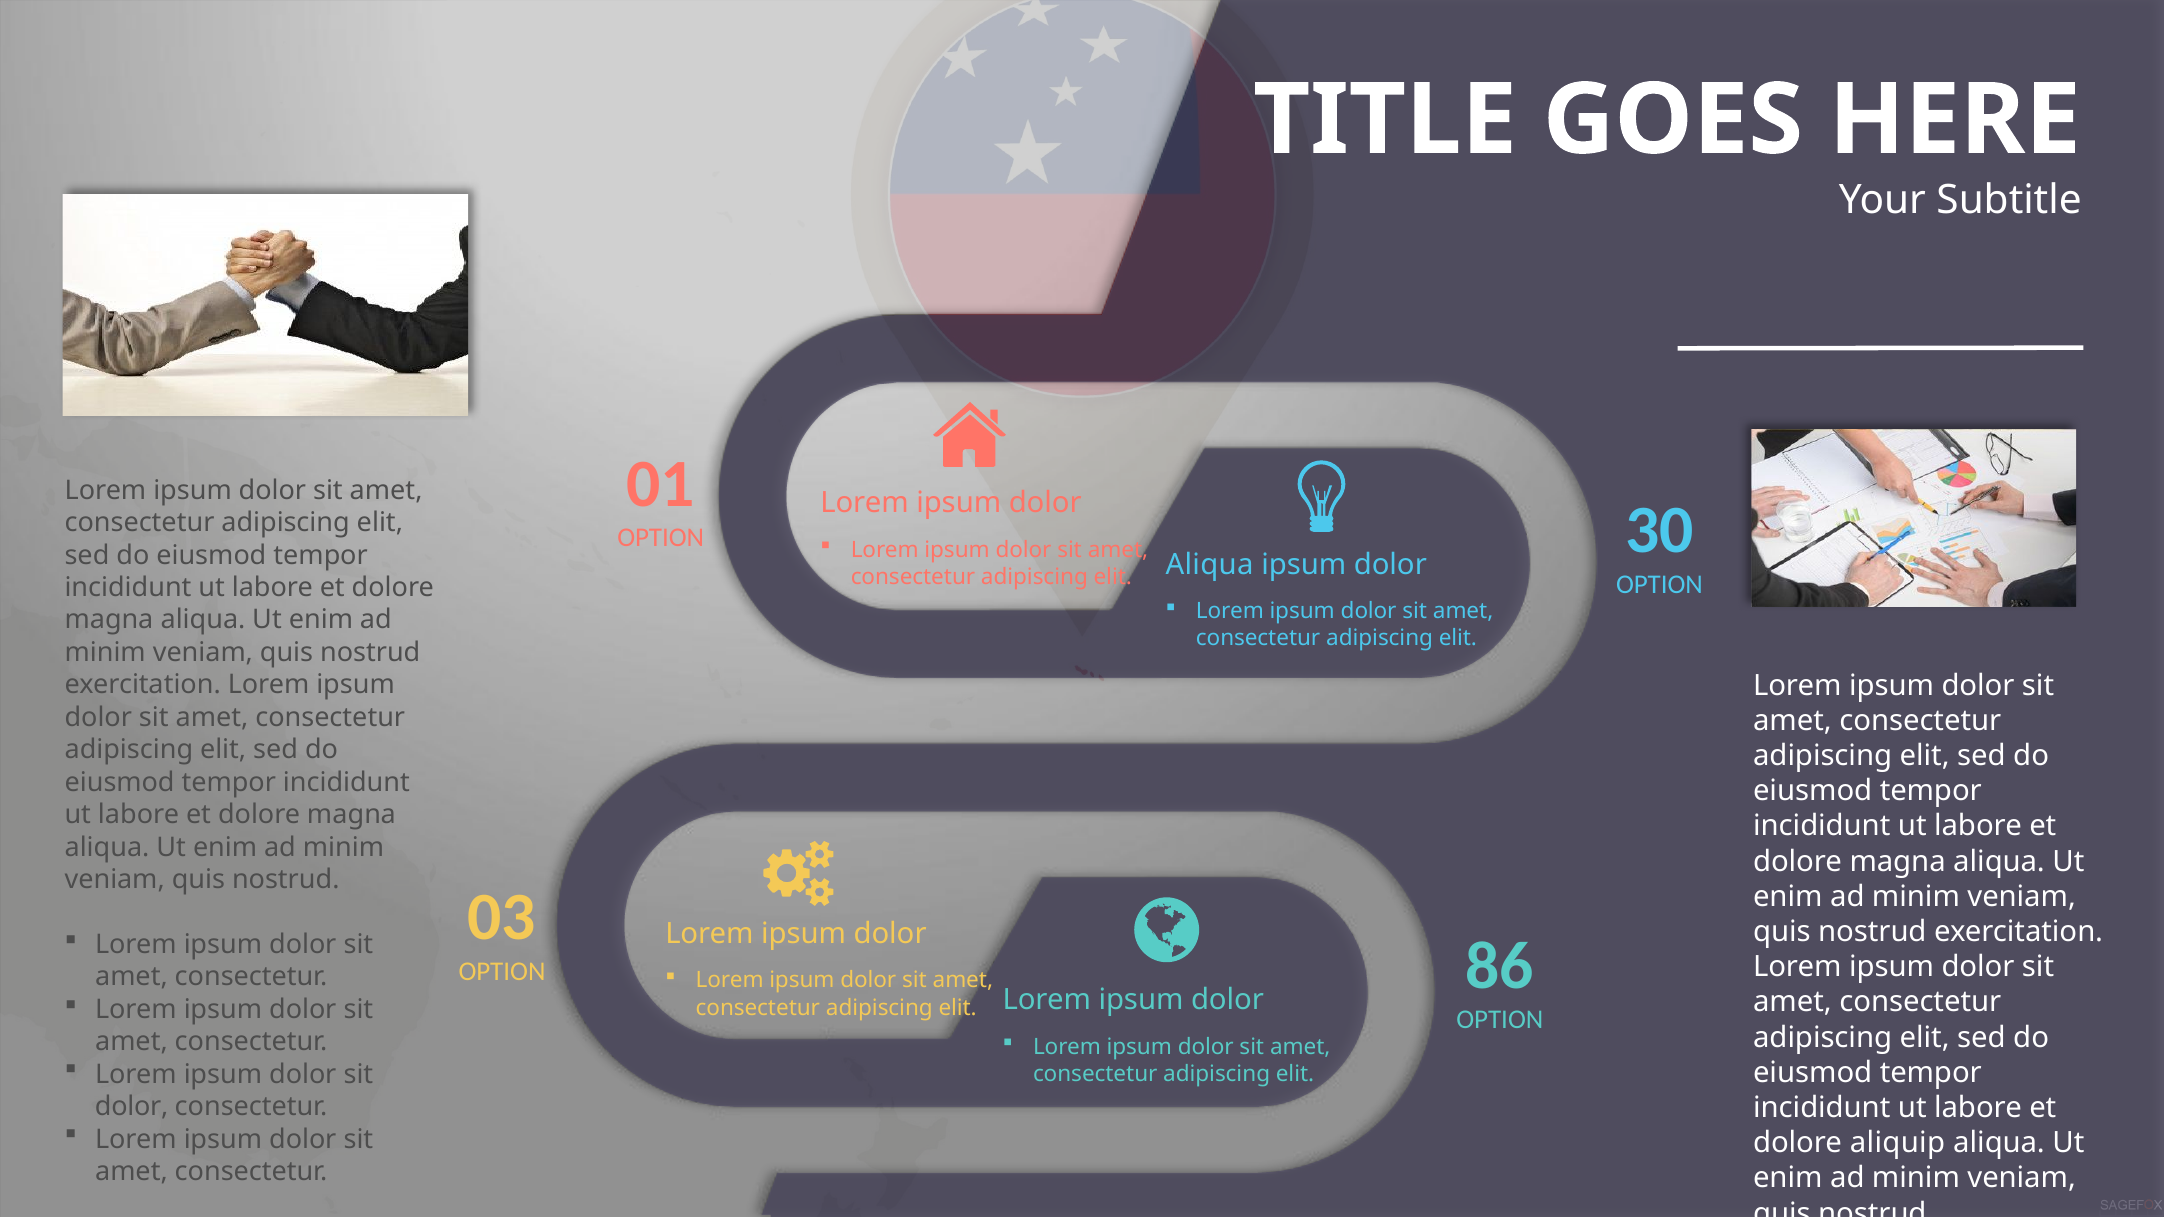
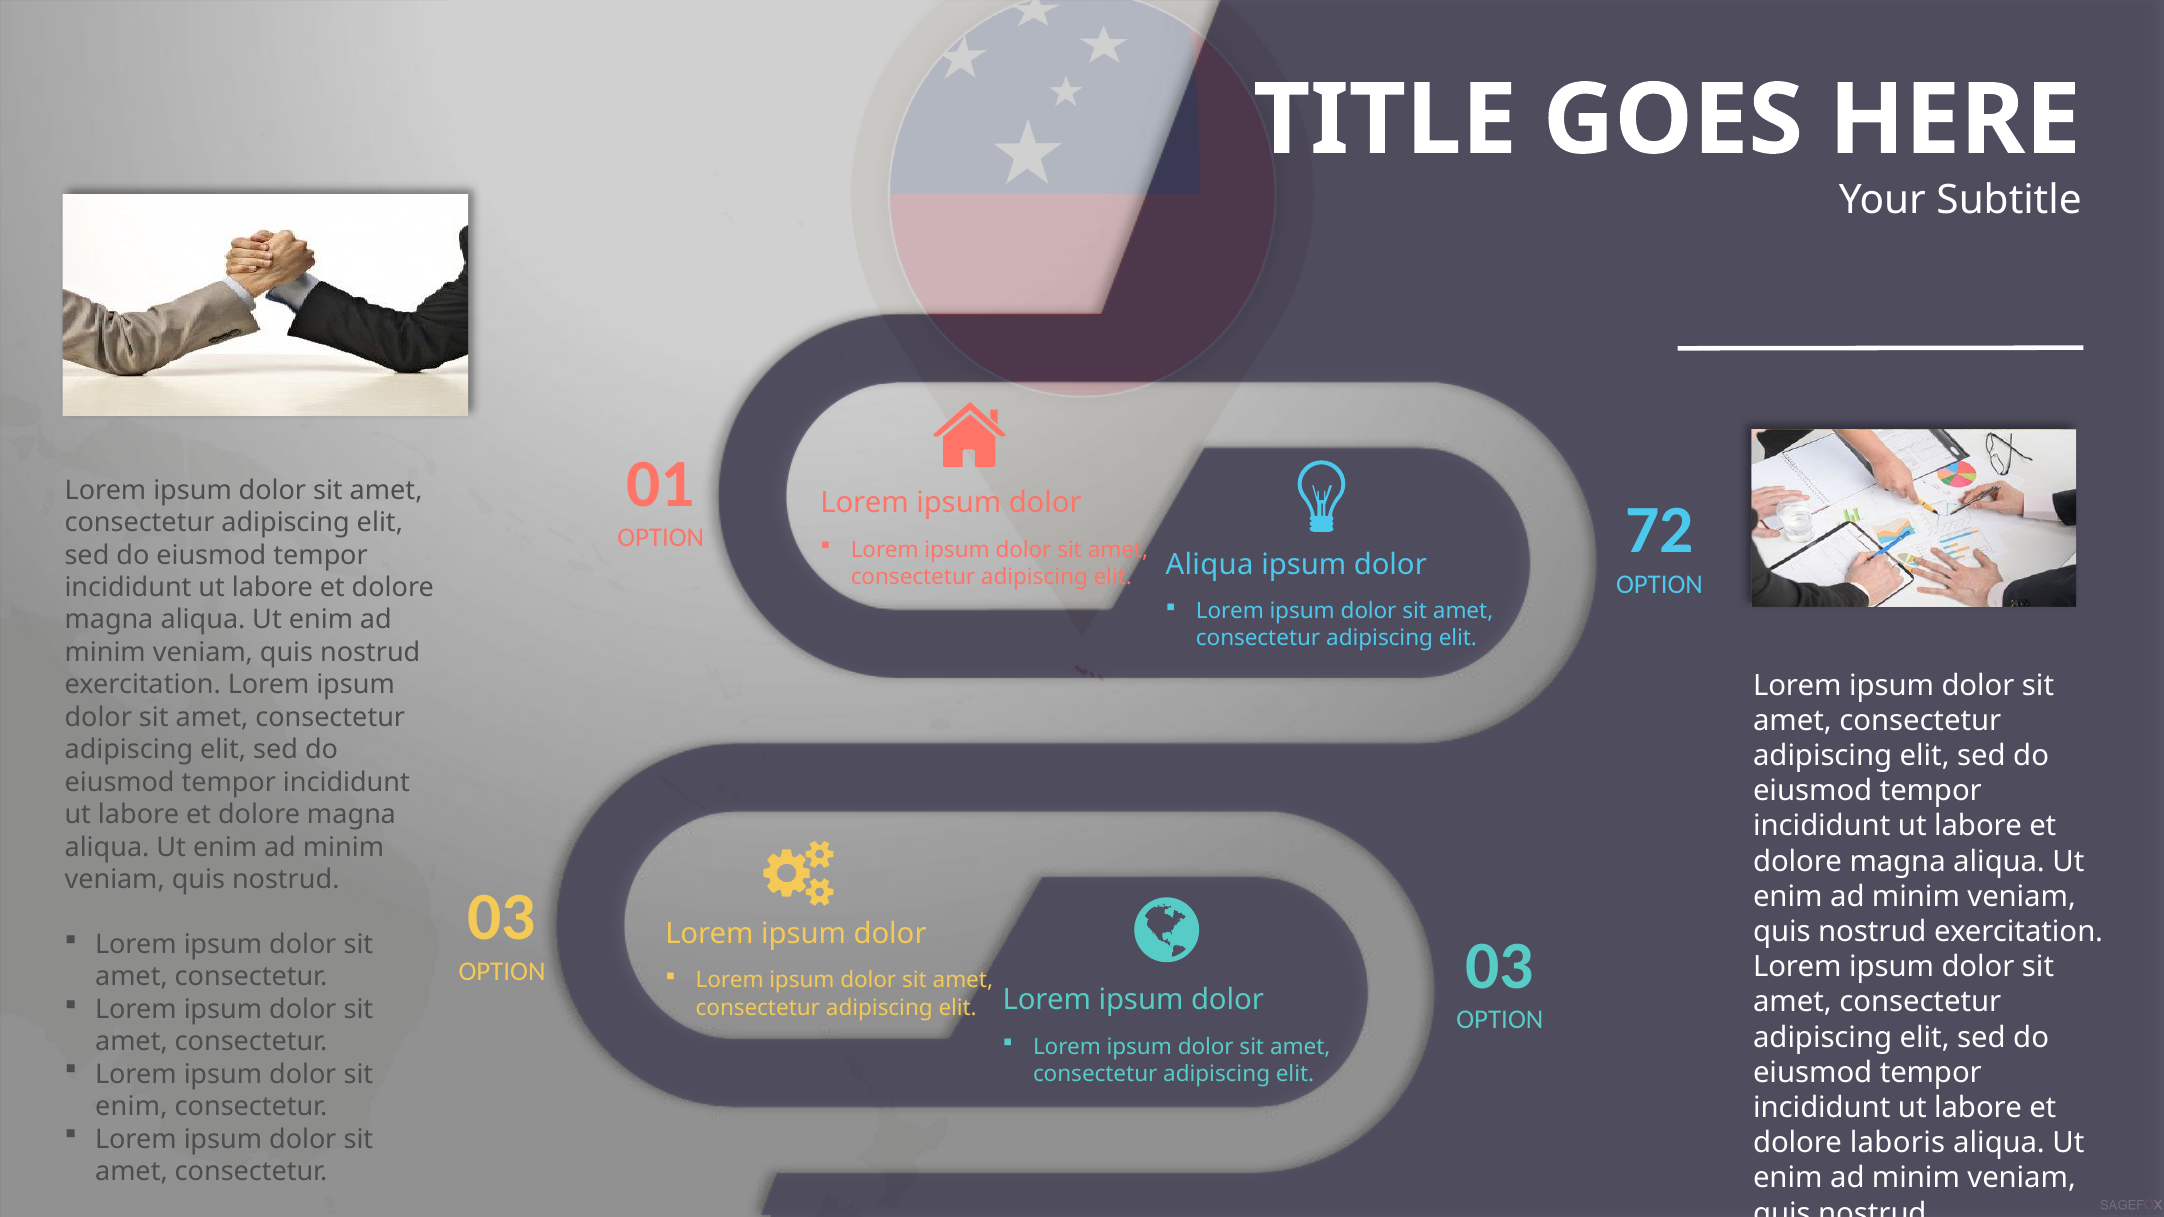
30: 30 -> 72 (1660, 531)
86: 86 -> 03 (1500, 966)
dolor: dolor -> enim (131, 1107)
aliquip: aliquip -> laboris (1898, 1143)
